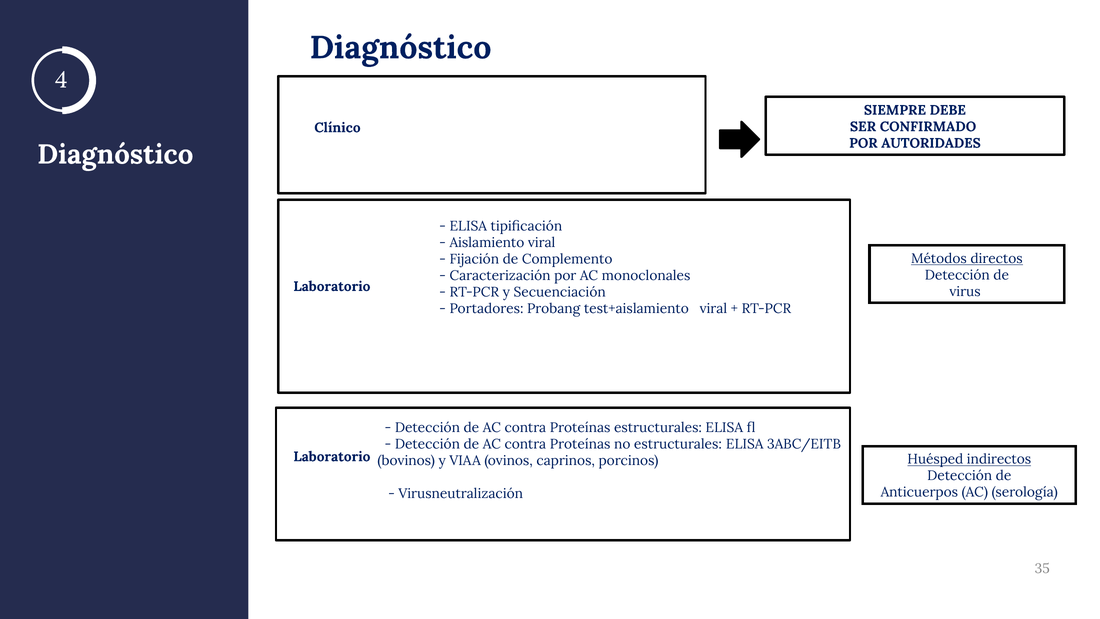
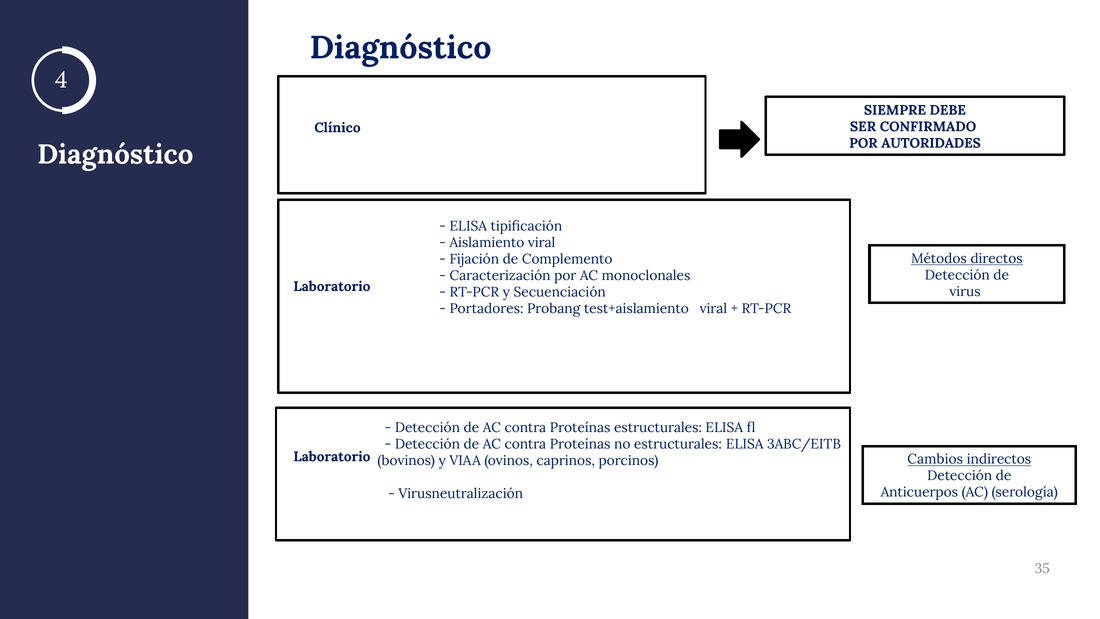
Huésped: Huésped -> Cambios (935, 459)
